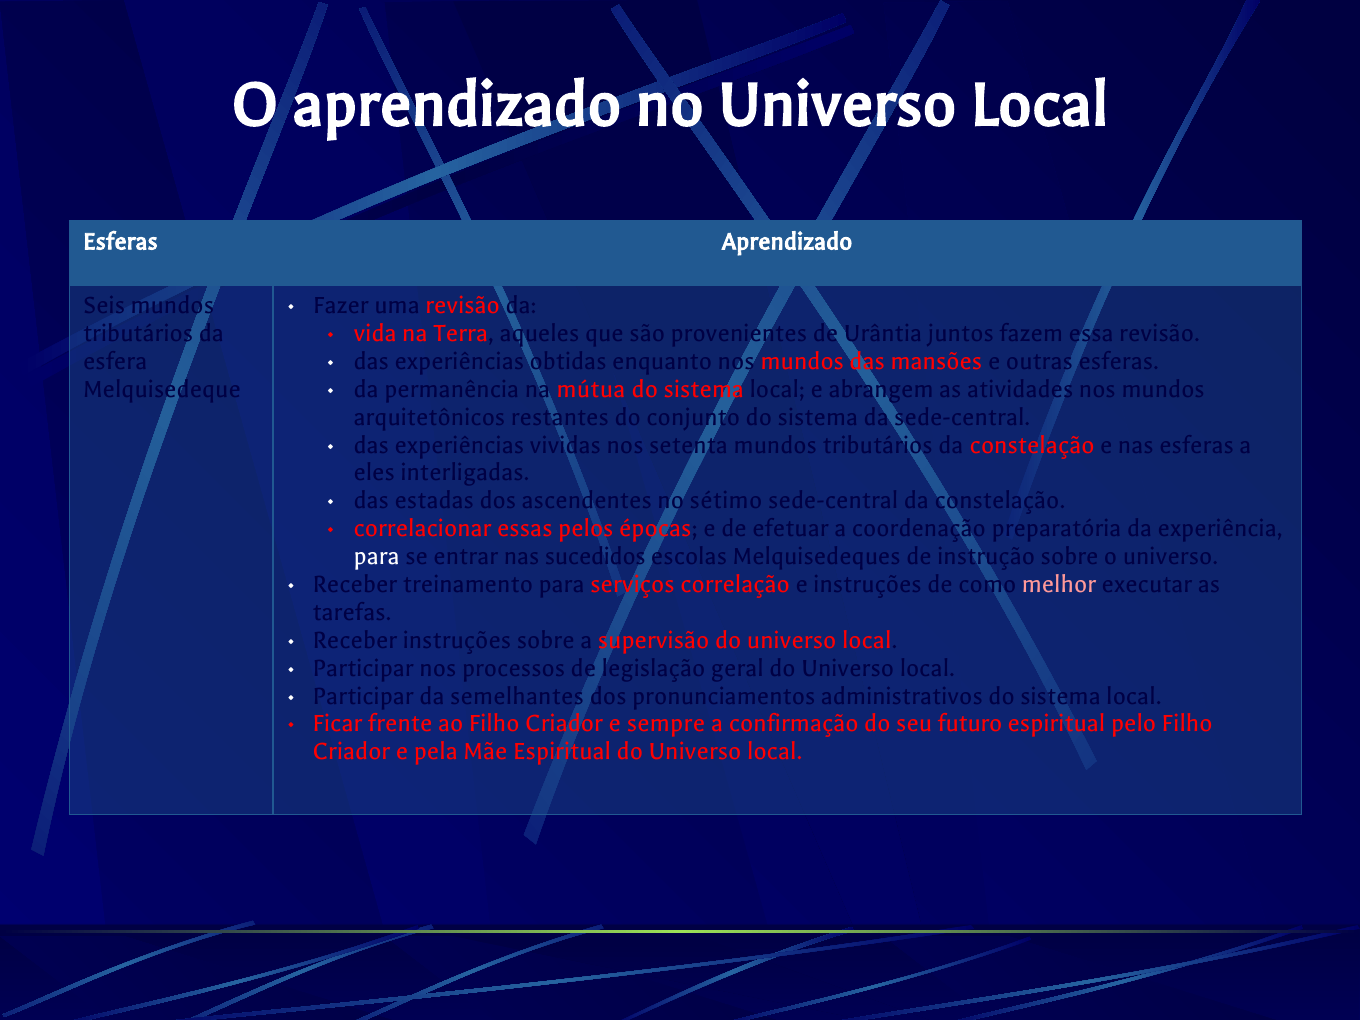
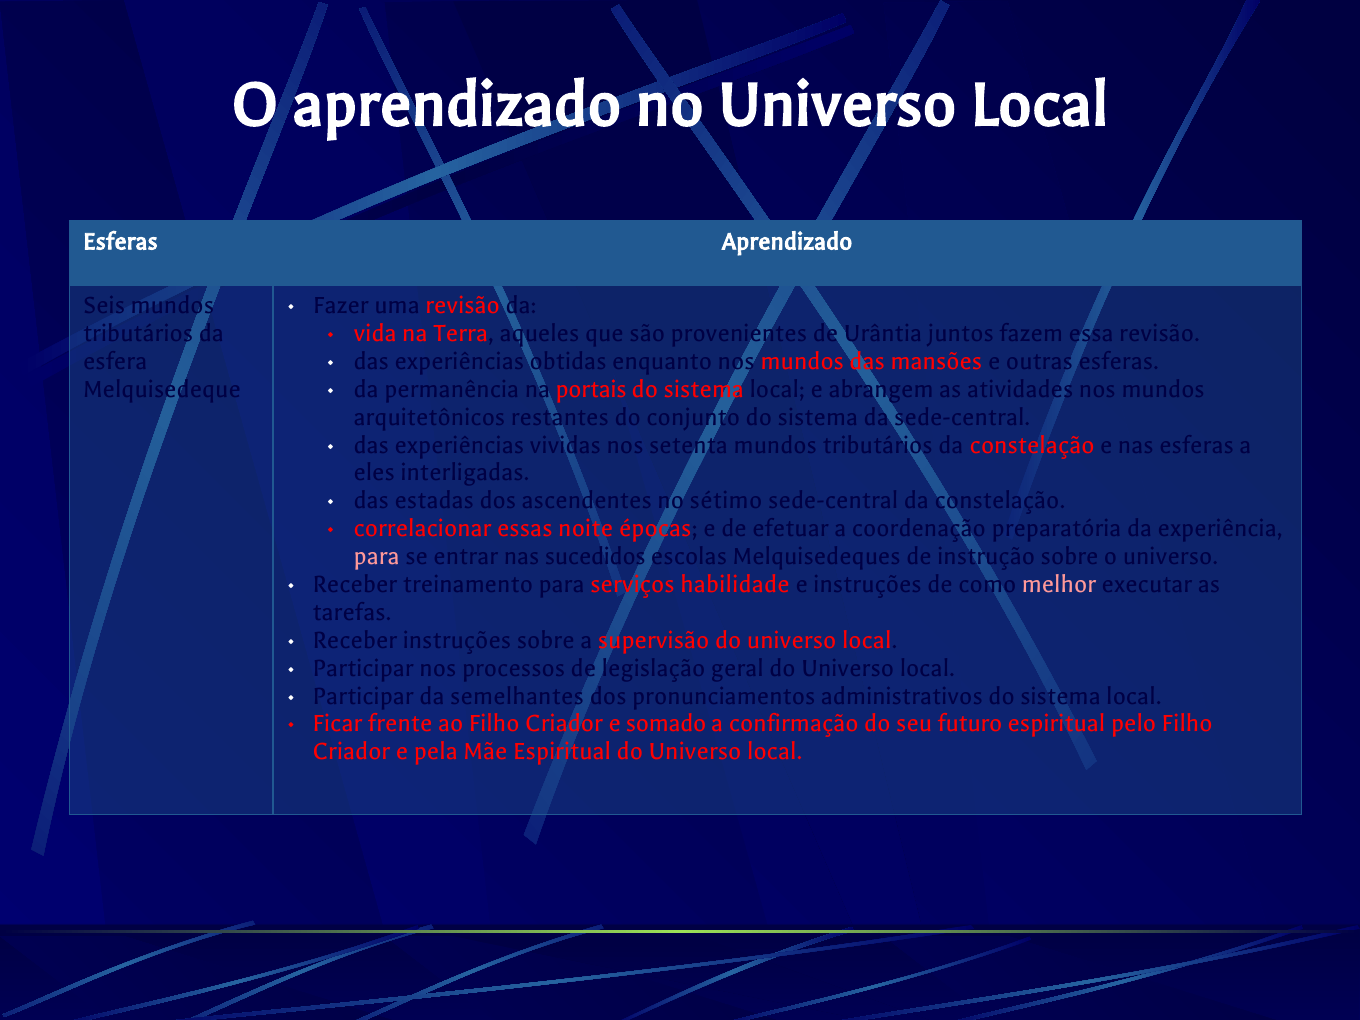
mútua: mútua -> portais (591, 389)
pelos: pelos -> noite (586, 528)
para colour: white -> pink (377, 556)
correlação: correlação -> habilidade (735, 584)
sempre: sempre -> somado (666, 723)
